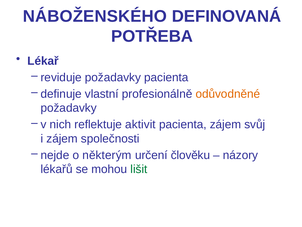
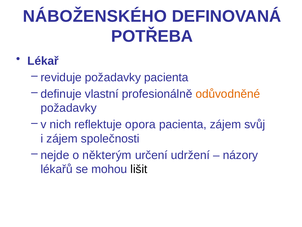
aktivit: aktivit -> opora (140, 124)
člověku: člověku -> udržení (190, 155)
lišit colour: green -> black (139, 169)
